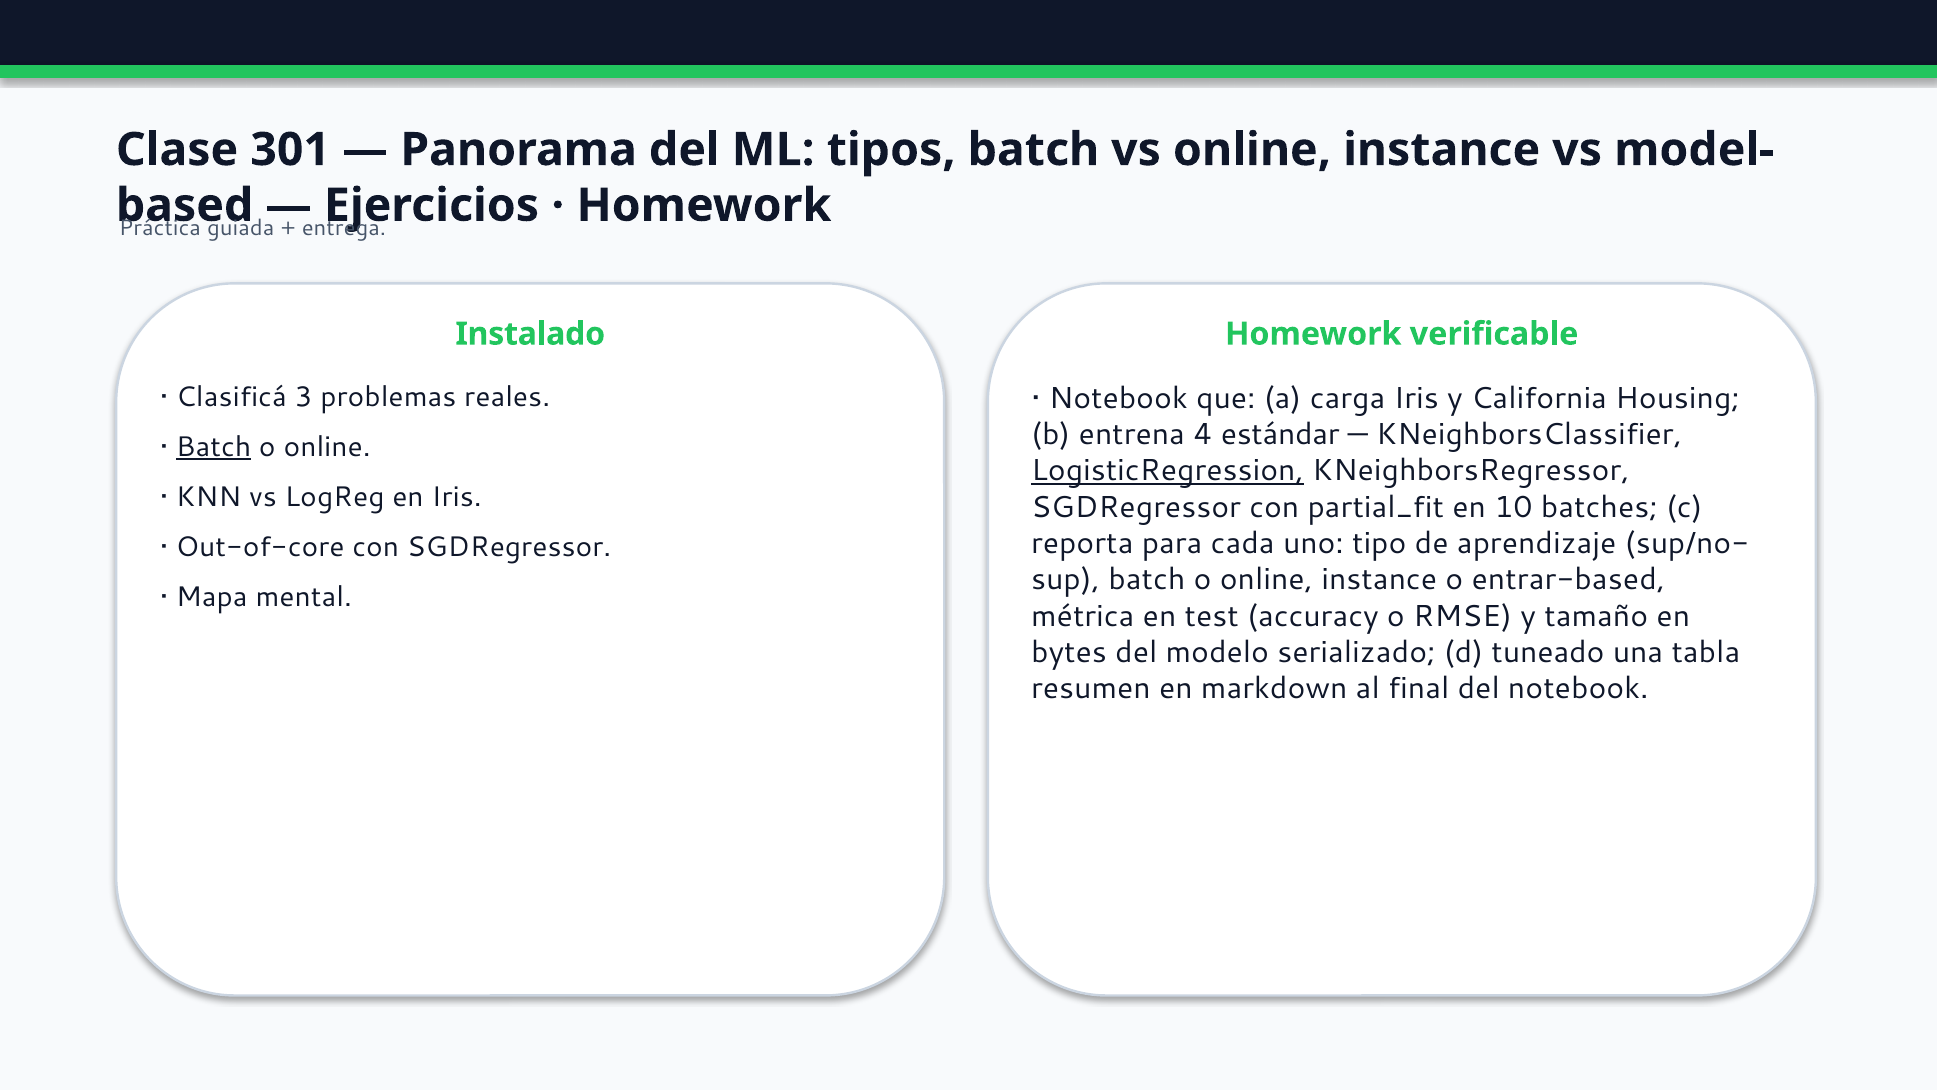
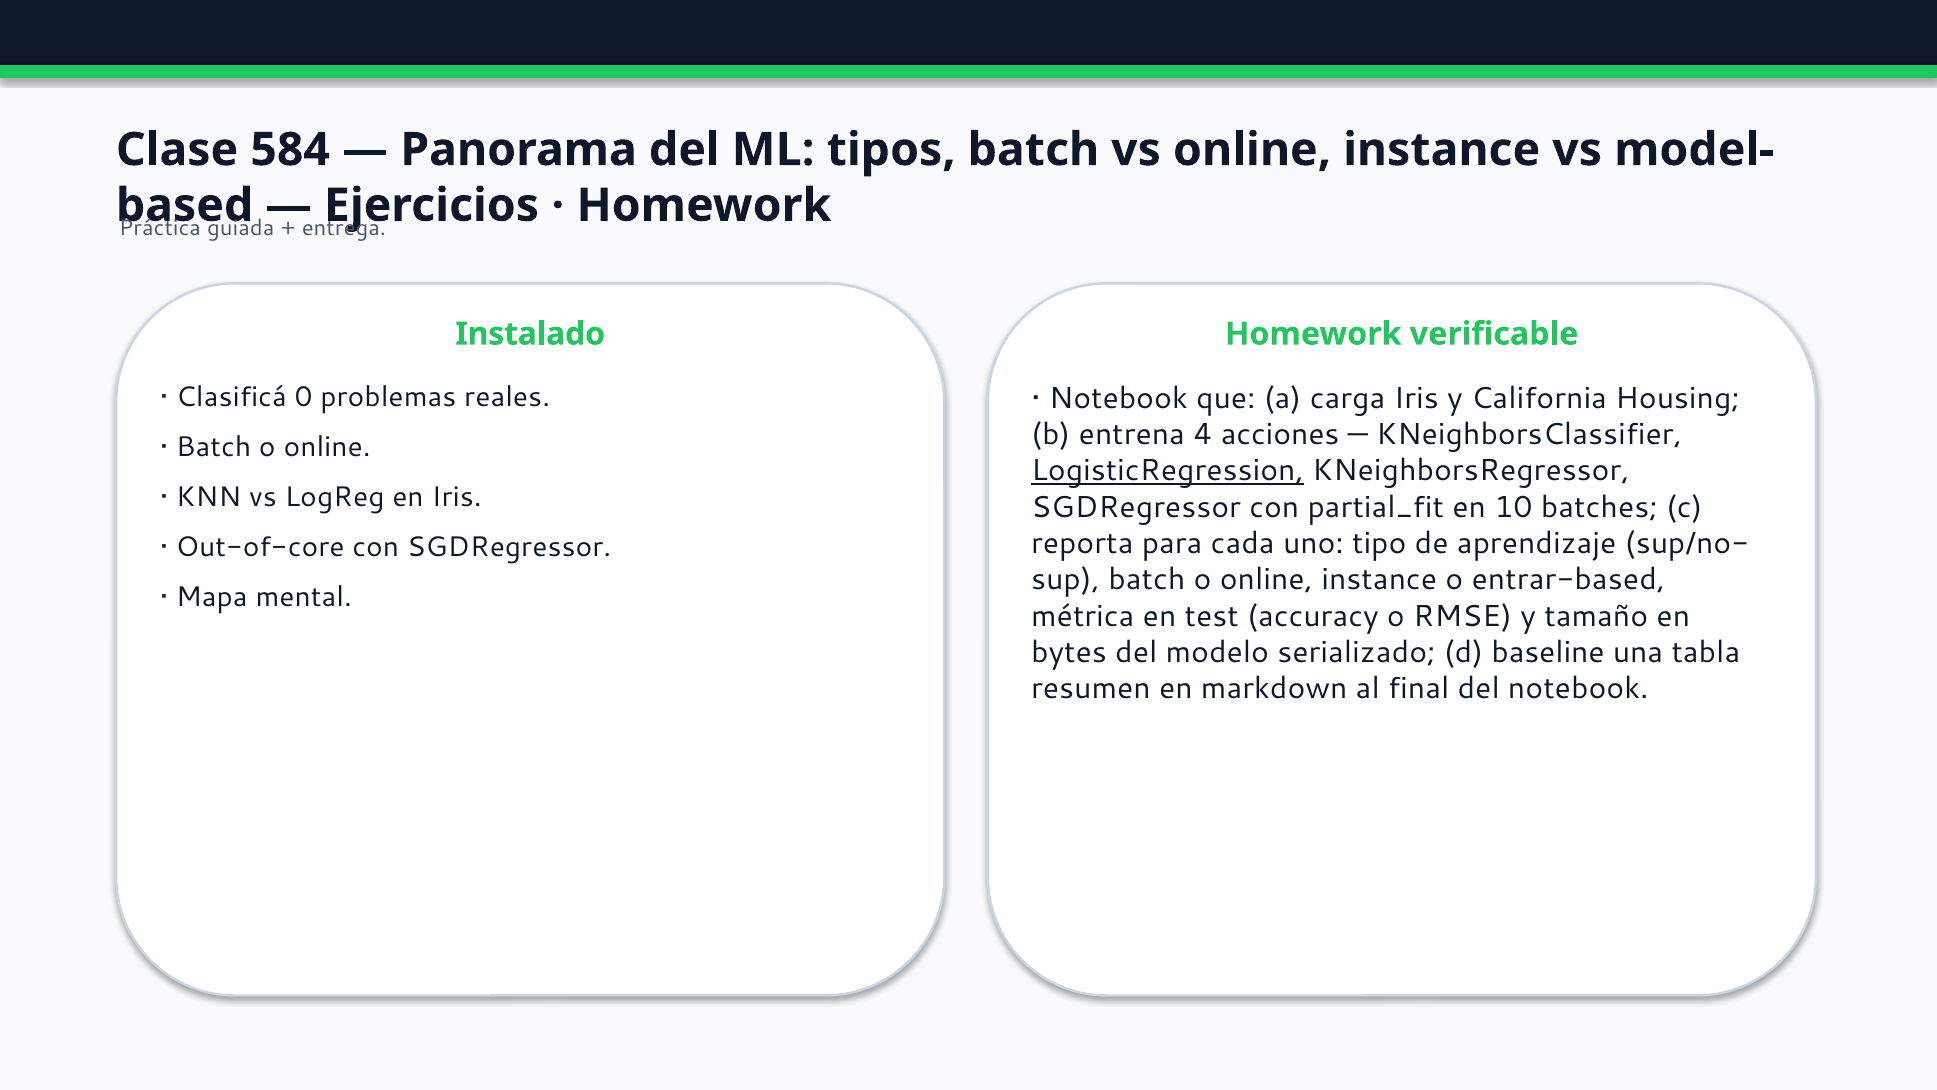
301: 301 -> 584 (290, 150)
3: 3 -> 0 (304, 397)
estándar: estándar -> acciones (1280, 434)
Batch underline: present -> none (214, 447)
tuneado: tuneado -> baseline (1548, 652)
